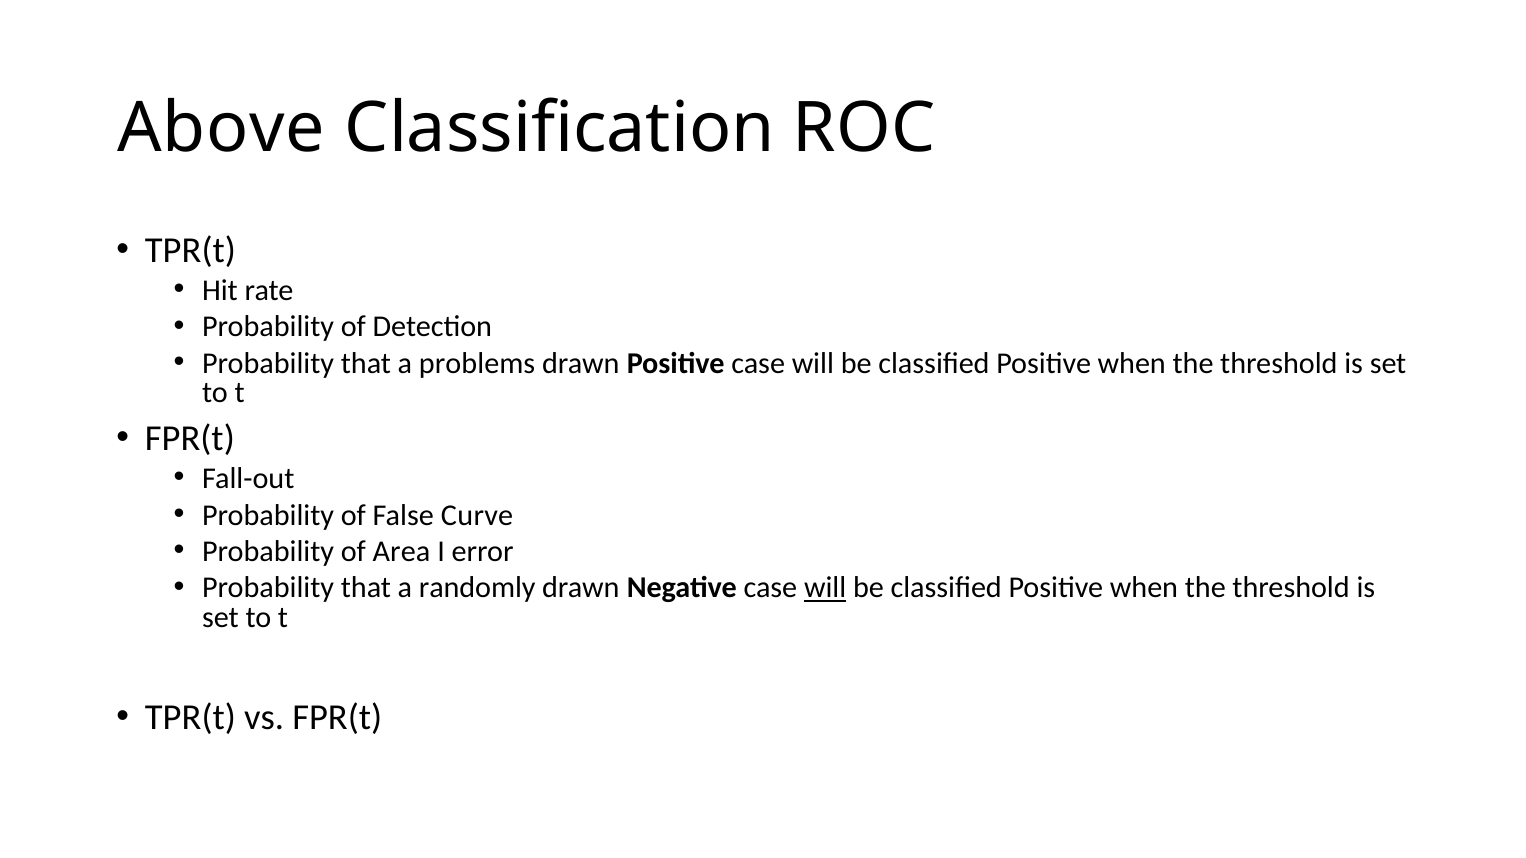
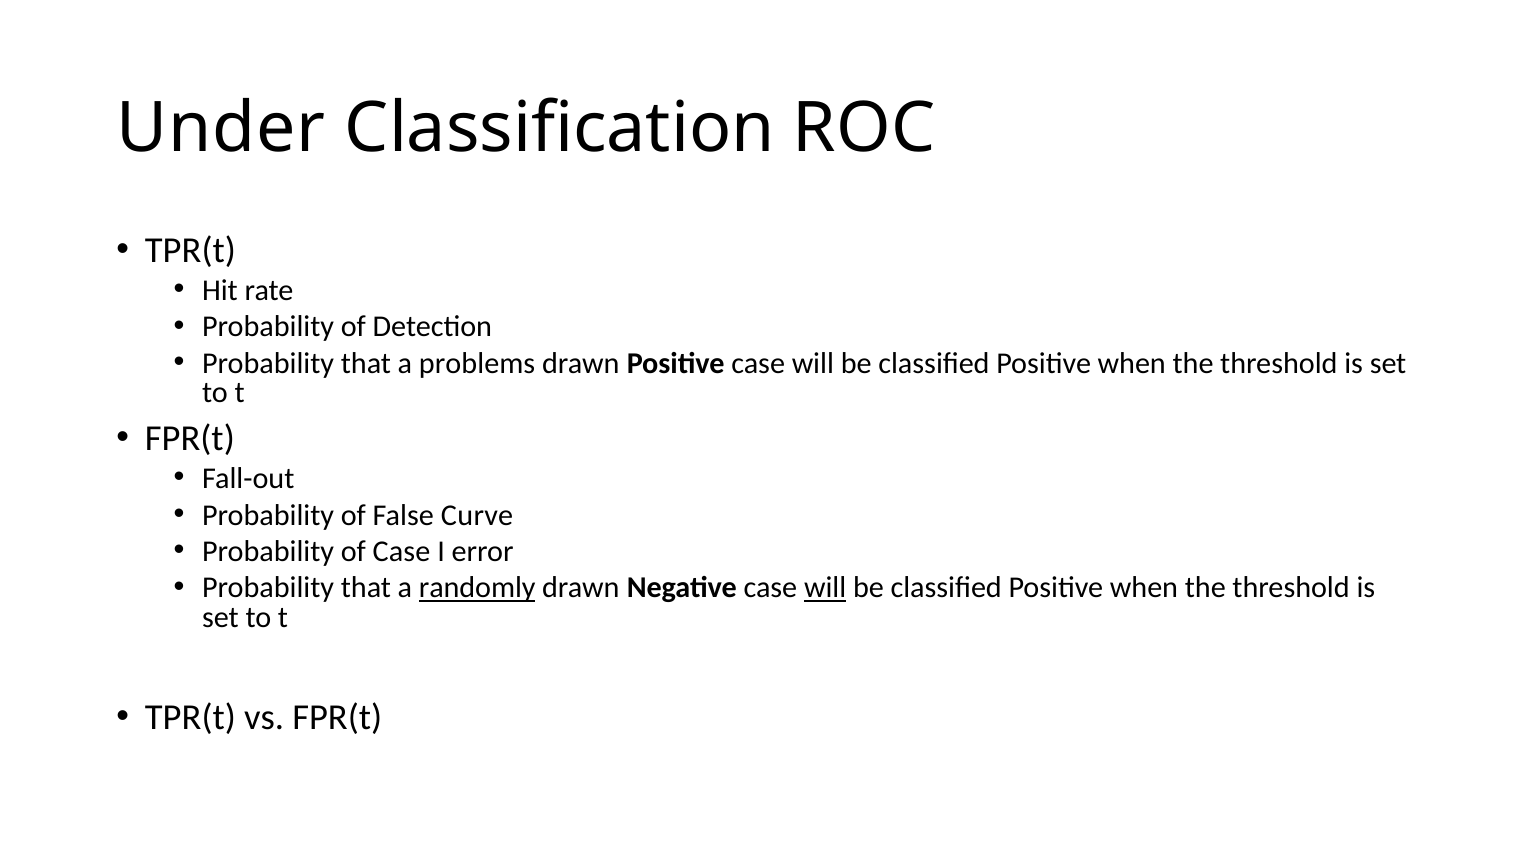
Above: Above -> Under (221, 128)
of Area: Area -> Case (402, 552)
randomly underline: none -> present (477, 588)
